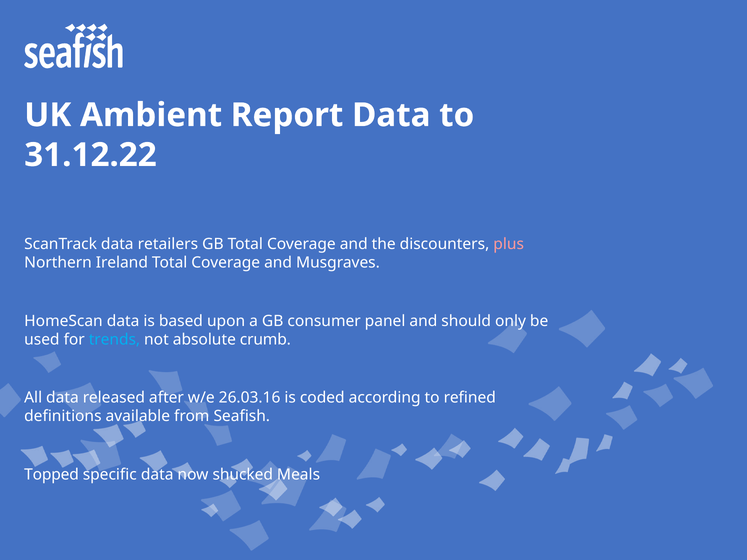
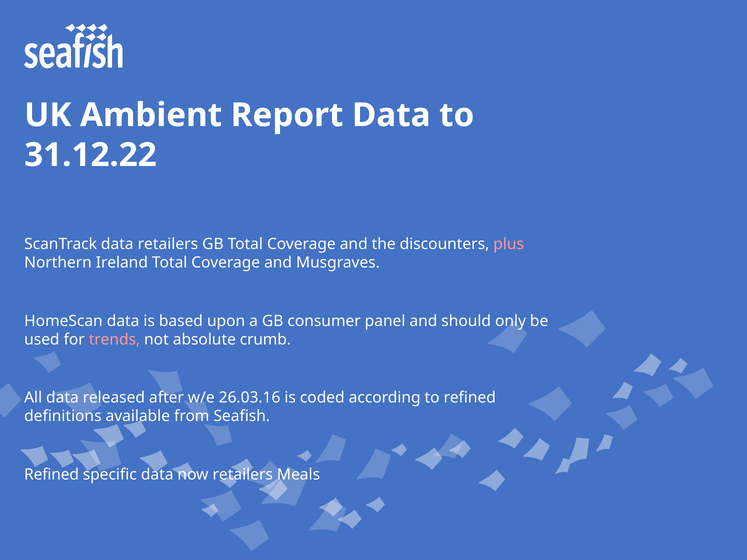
trends colour: light blue -> pink (114, 340)
Topped: Topped -> Refined (52, 475)
now shucked: shucked -> retailers (243, 475)
